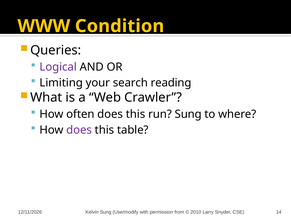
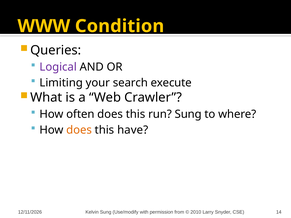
reading: reading -> execute (171, 83)
does colour: purple -> orange (79, 130)
table: table -> have (133, 130)
